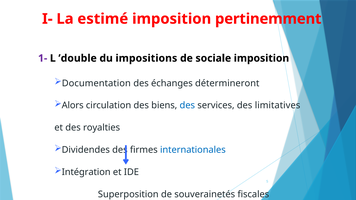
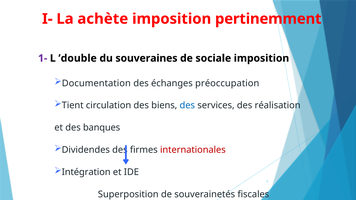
estimé: estimé -> achète (103, 19)
impositions: impositions -> souveraines (146, 58)
détermineront: détermineront -> préoccupation (227, 83)
Alors: Alors -> Tient (73, 106)
limitatives: limitatives -> réalisation (278, 106)
royalties: royalties -> banques (102, 128)
internationales colour: blue -> red (193, 150)
